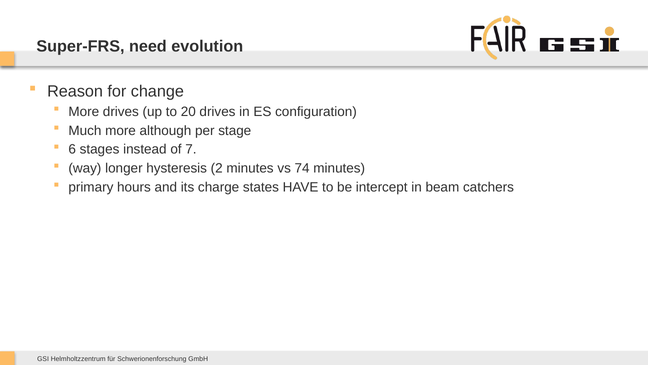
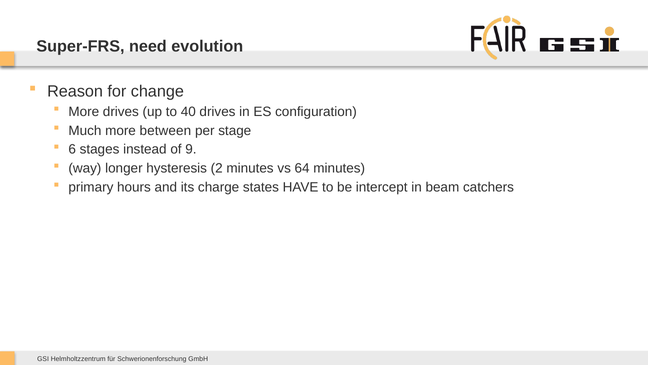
20: 20 -> 40 (188, 112)
although: although -> between (165, 130)
7: 7 -> 9 (191, 149)
74: 74 -> 64 (302, 168)
